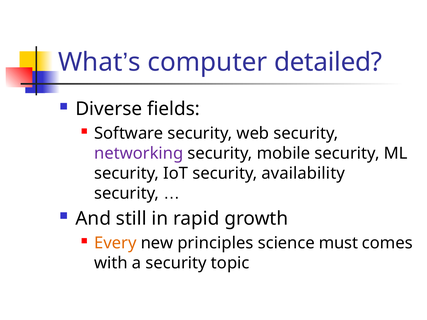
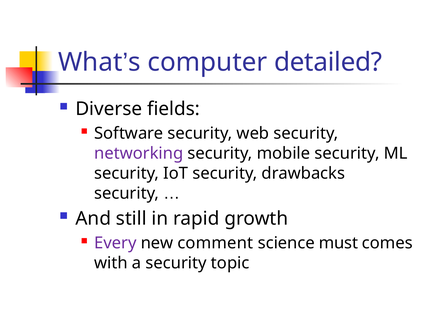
availability: availability -> drawbacks (303, 173)
Every colour: orange -> purple (115, 243)
principles: principles -> comment (215, 243)
